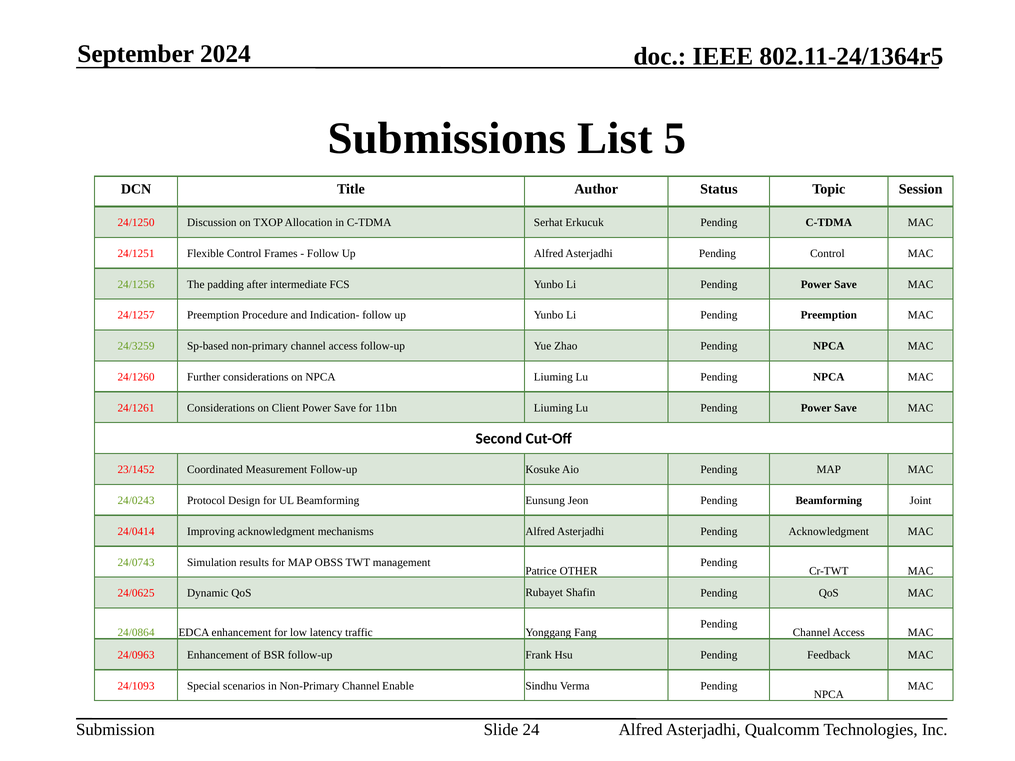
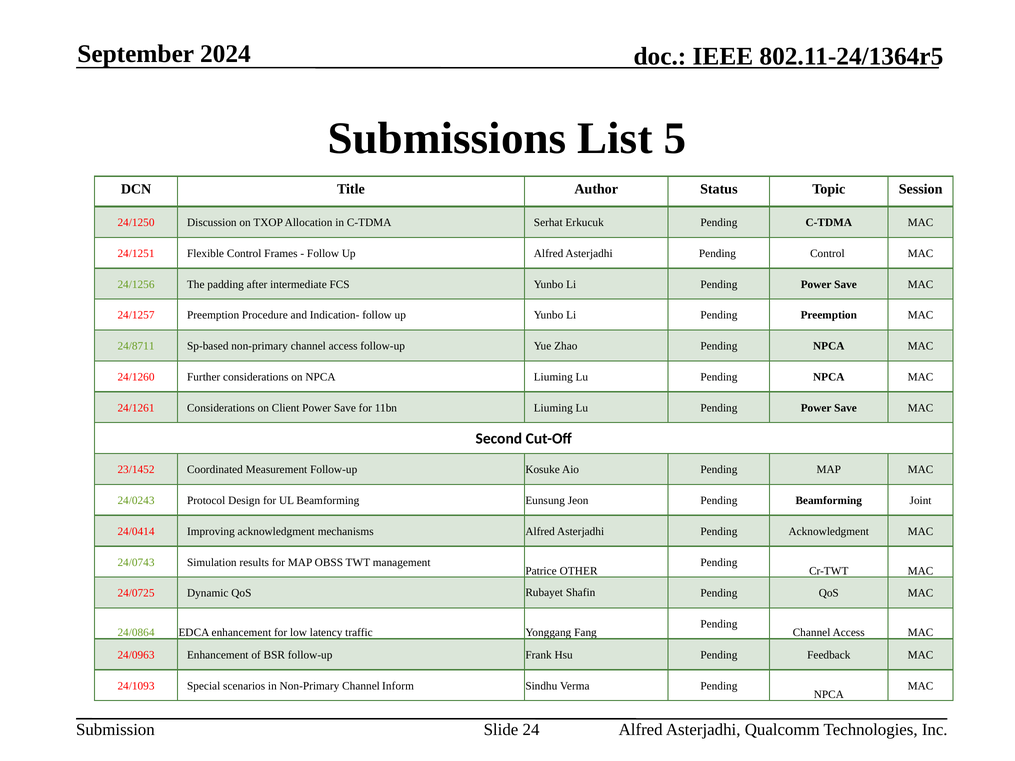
24/3259: 24/3259 -> 24/8711 (136, 346)
24/0625: 24/0625 -> 24/0725 (136, 593)
Enable: Enable -> Inform (398, 686)
